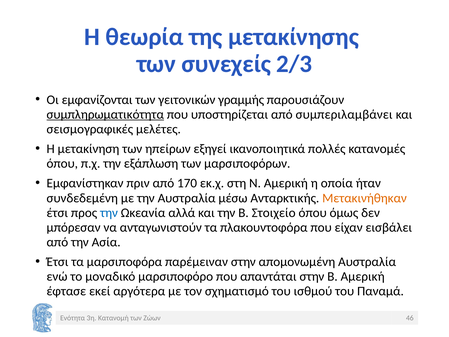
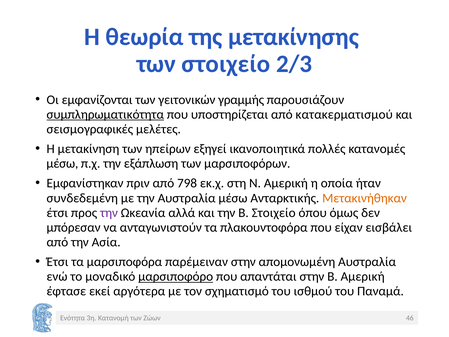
των συνεχείς: συνεχείς -> στοιχείο (226, 64)
συμπεριλαμβάνει: συμπεριλαμβάνει -> κατακερματισμού (344, 114)
όπου: όπου -> μέσω (62, 163)
170: 170 -> 798 (187, 183)
την colour: blue -> purple (109, 213)
μαρσιποφόρο underline: none -> present (176, 276)
